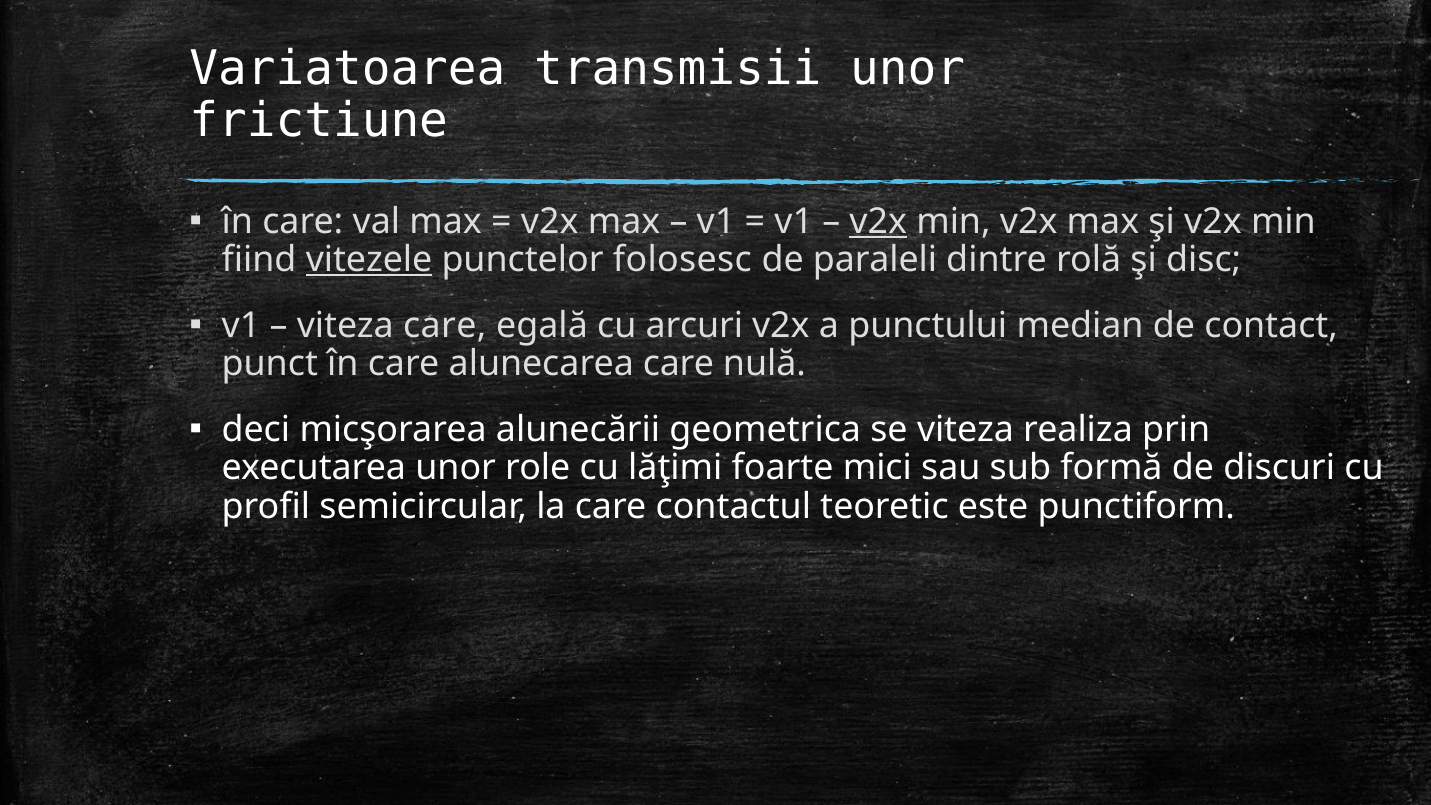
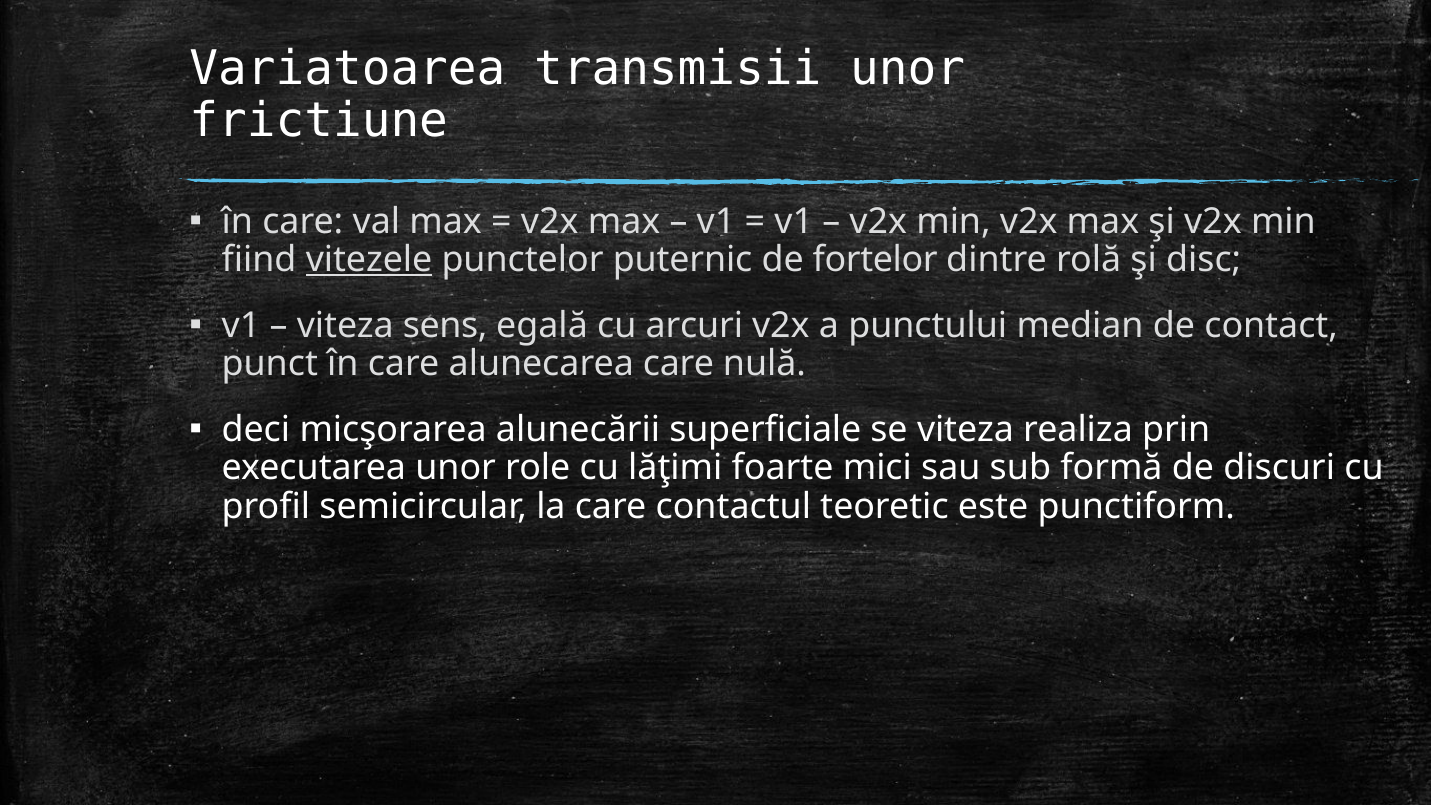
v2x underline: present -> none (878, 221)
folosesc: folosesc -> puternic (683, 260)
paraleli: paraleli -> fortelor (875, 260)
viteza care: care -> sens (445, 325)
geometrica: geometrica -> superficiale (765, 430)
